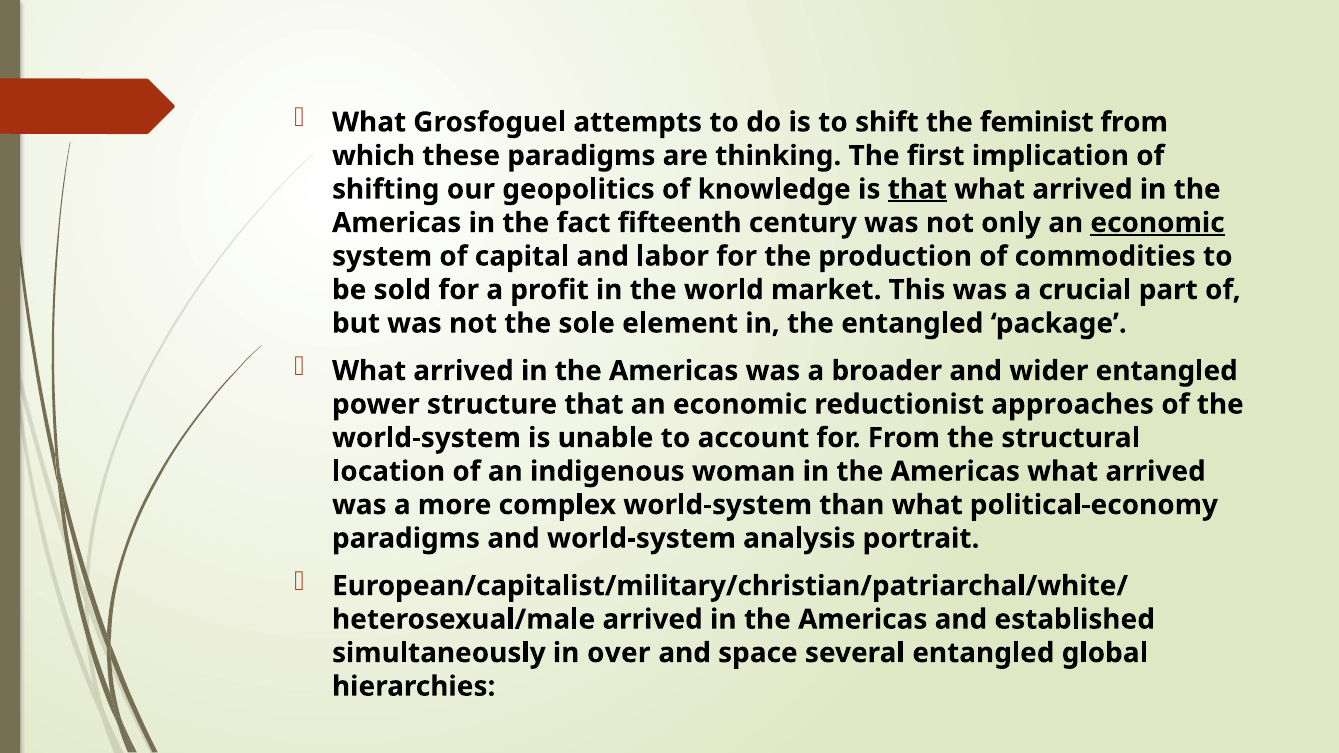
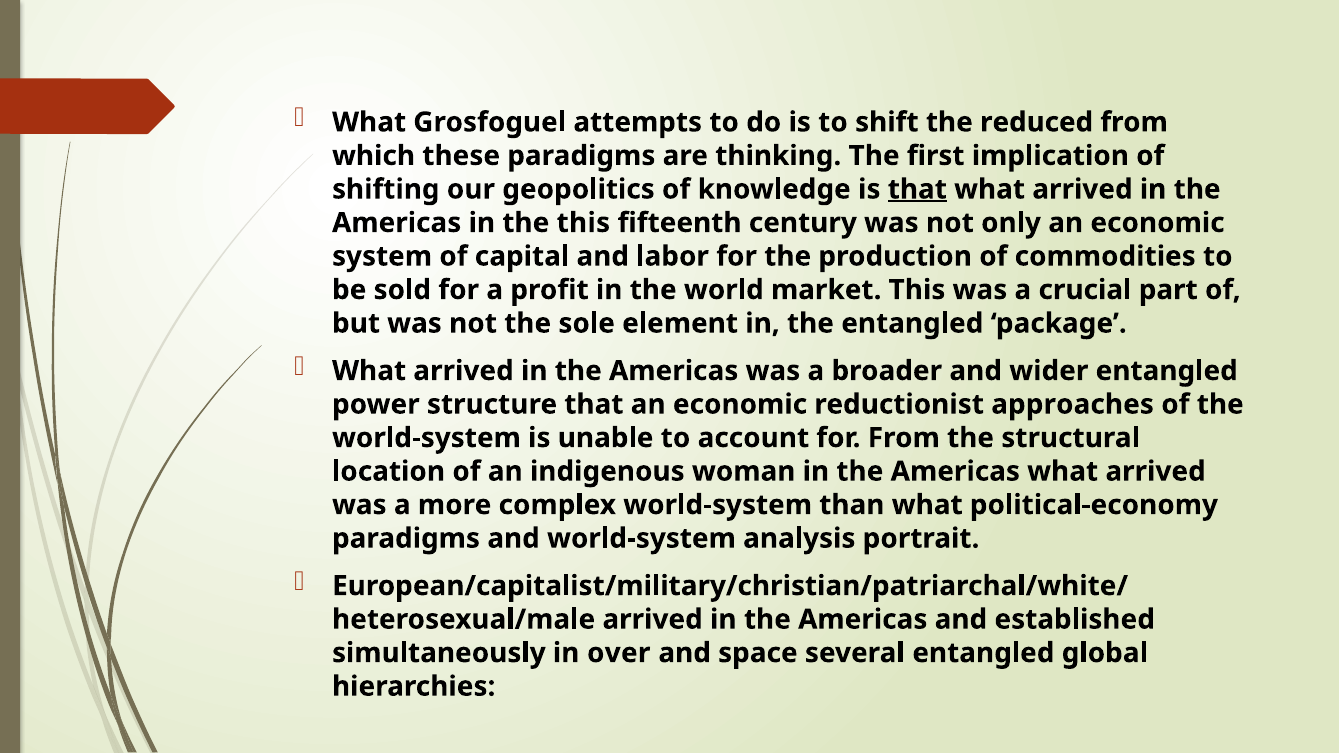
feminist: feminist -> reduced (1037, 122)
the fact: fact -> this (583, 223)
economic underline: present -> none (1157, 223)
